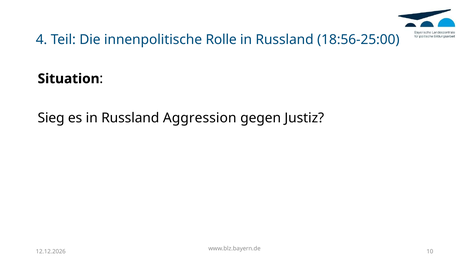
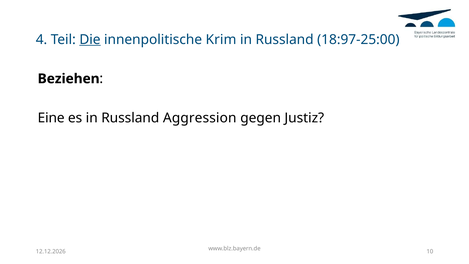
Die underline: none -> present (90, 39)
Rolle: Rolle -> Krim (221, 39)
18:56-25:00: 18:56-25:00 -> 18:97-25:00 (358, 39)
Situation: Situation -> Beziehen (69, 79)
Sieg: Sieg -> Eine (51, 118)
